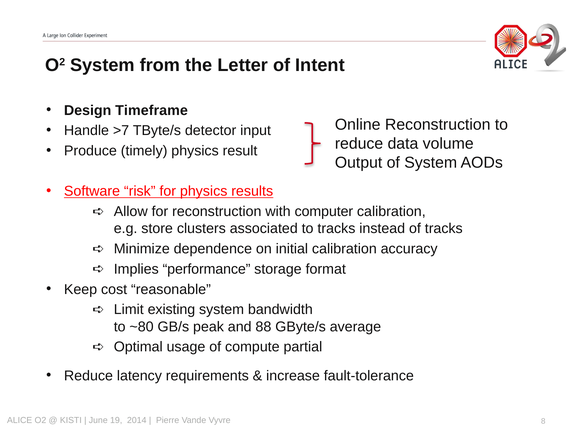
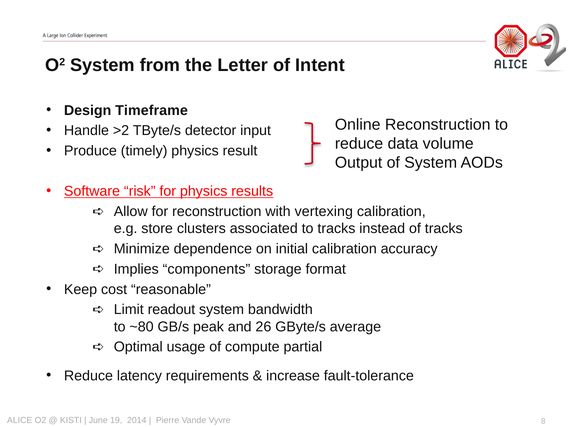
>7: >7 -> >2 (121, 130)
computer: computer -> vertexing (324, 211)
performance: performance -> components (206, 269)
existing: existing -> readout (171, 309)
88: 88 -> 26 (263, 326)
